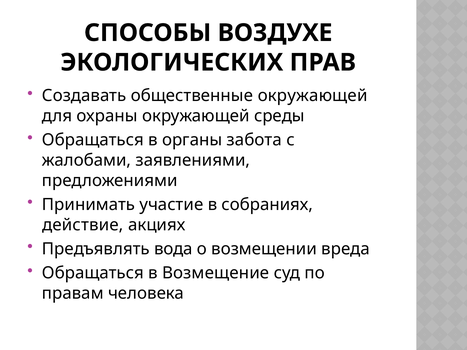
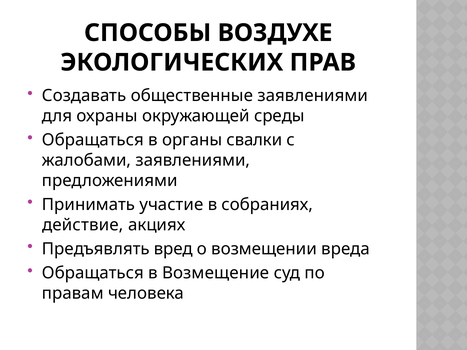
общественные окружающей: окружающей -> заявлениями (313, 96)
забота: забота -> свалки (254, 140)
вода: вода -> вред (173, 249)
